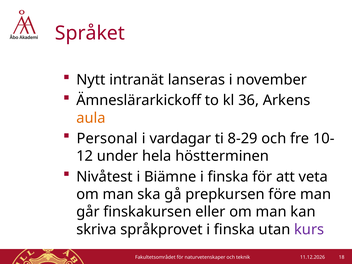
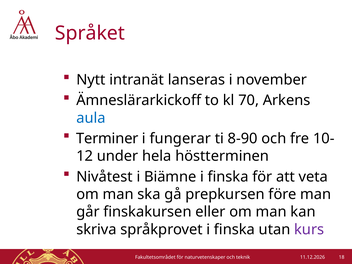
36: 36 -> 70 (249, 100)
aula colour: orange -> blue (91, 118)
Personal: Personal -> Terminer (107, 139)
vardagar: vardagar -> fungerar (180, 139)
8-29: 8-29 -> 8-90 (243, 139)
